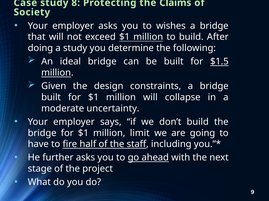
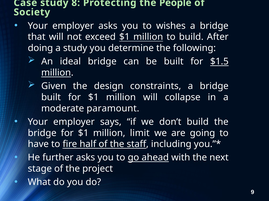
Claims: Claims -> People (175, 3)
uncertainty: uncertainty -> paramount (113, 109)
